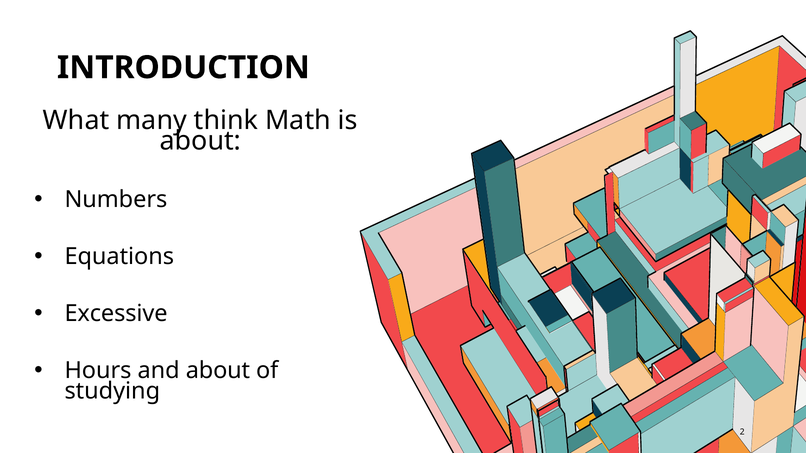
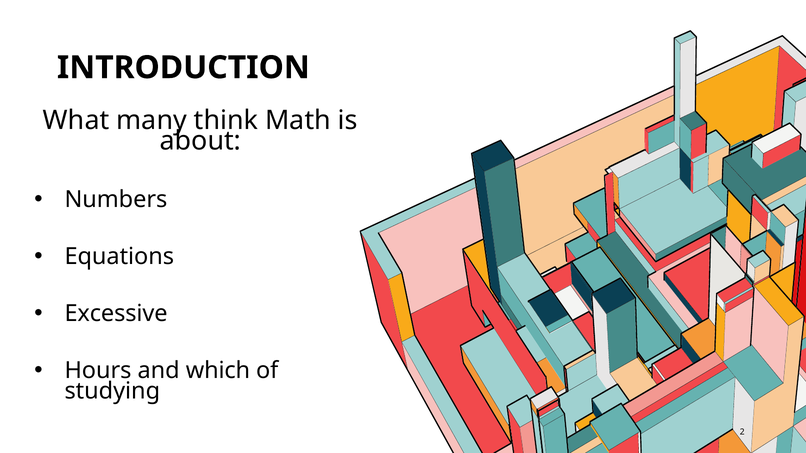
and about: about -> which (218, 371)
